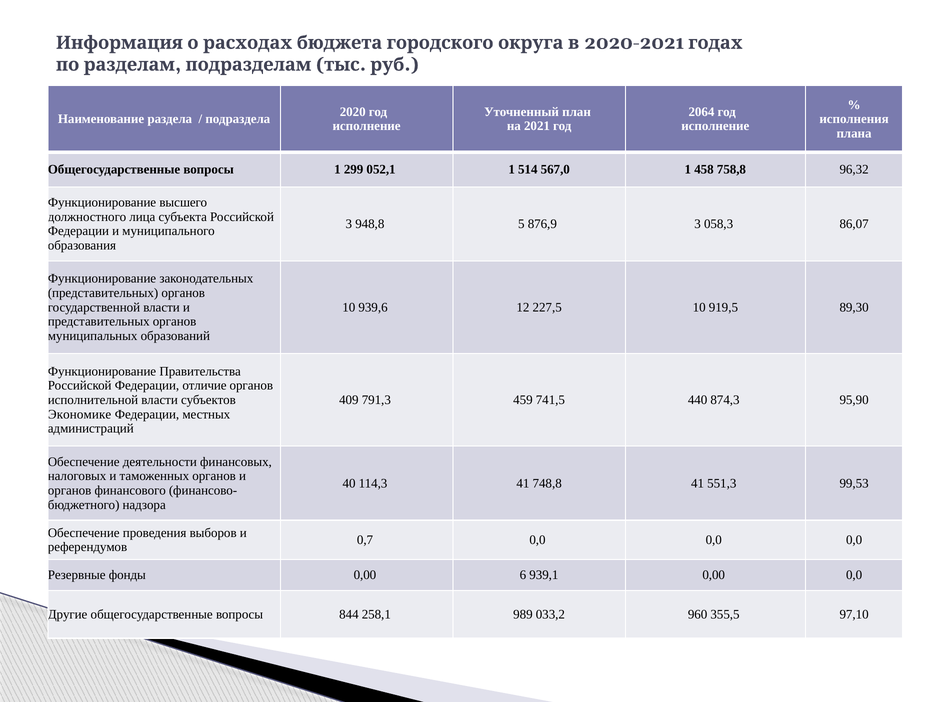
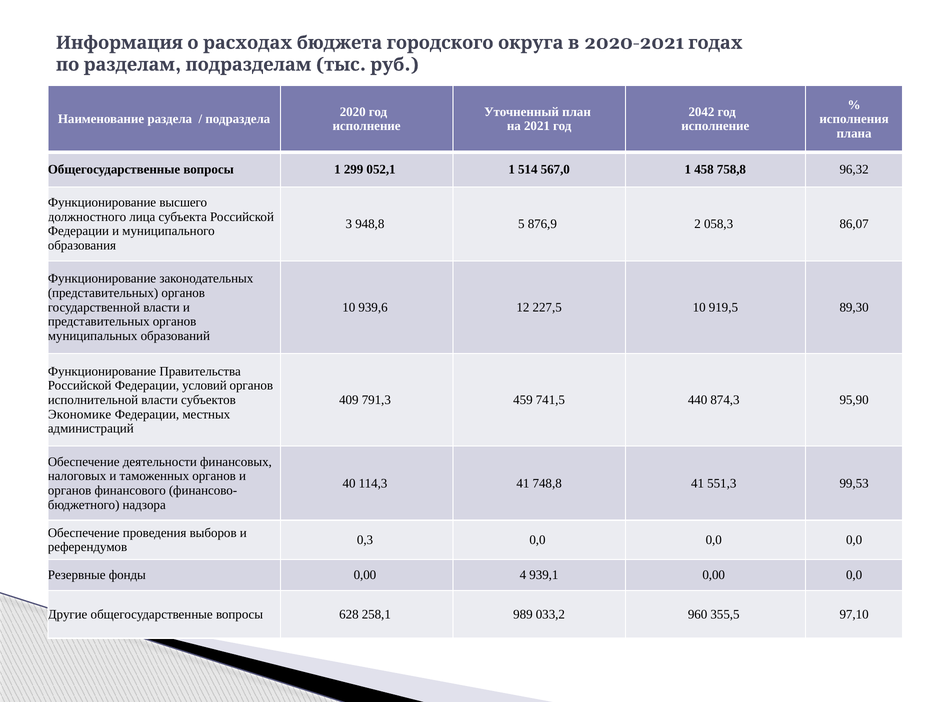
2064: 2064 -> 2042 (701, 112)
876,9 3: 3 -> 2 (698, 224)
отличие: отличие -> условий (204, 386)
0,7: 0,7 -> 0,3 (365, 540)
6: 6 -> 4 (523, 575)
844: 844 -> 628 (349, 614)
